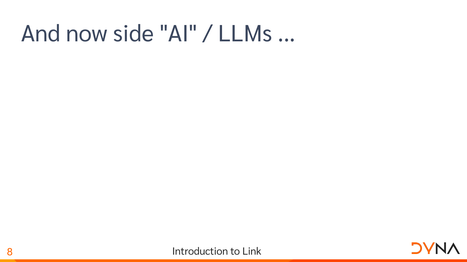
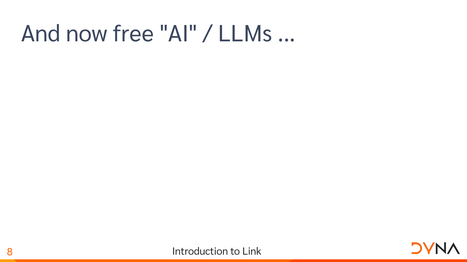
side: side -> free (134, 34)
